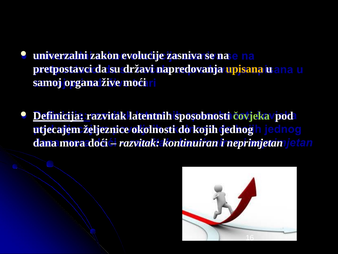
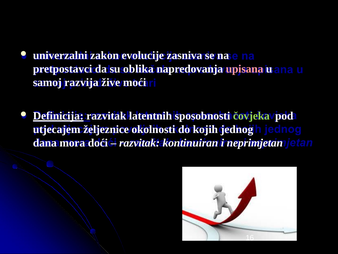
državi: državi -> oblika (138, 69)
upisana colour: yellow -> pink (245, 69)
organa: organa -> razvija (81, 82)
